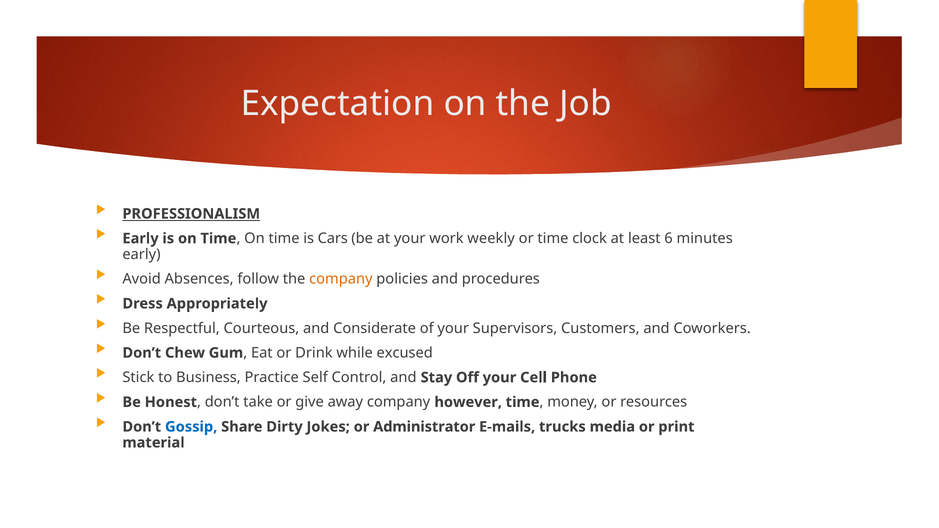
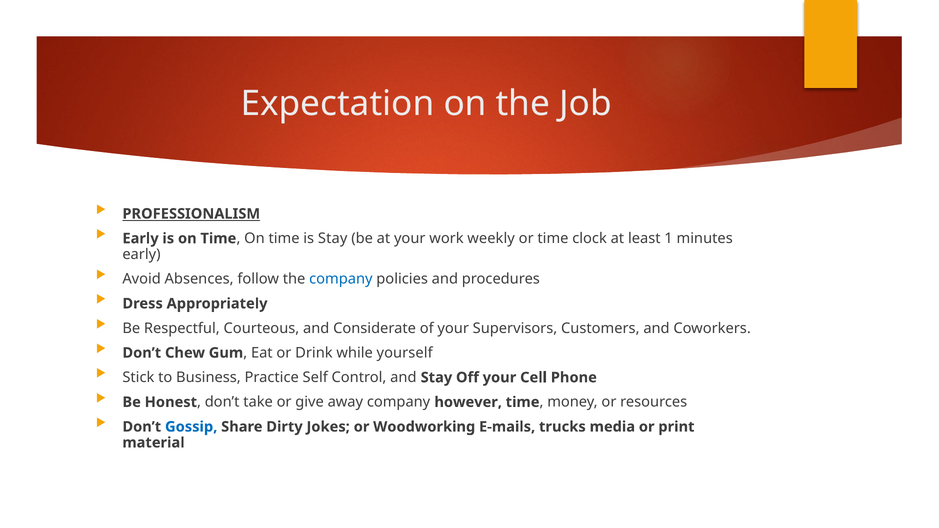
is Cars: Cars -> Stay (333, 239)
6: 6 -> 1 (669, 239)
company colour: orange -> blue (341, 279)
excused: excused -> yourself (405, 353)
Administrator: Administrator -> Woodworking (424, 427)
